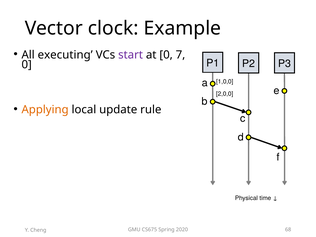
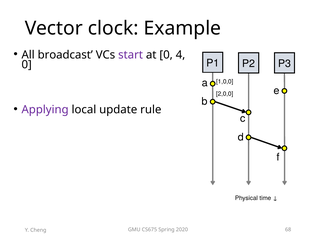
executing: executing -> broadcast (65, 55)
7: 7 -> 4 (181, 55)
Applying colour: orange -> purple (45, 110)
